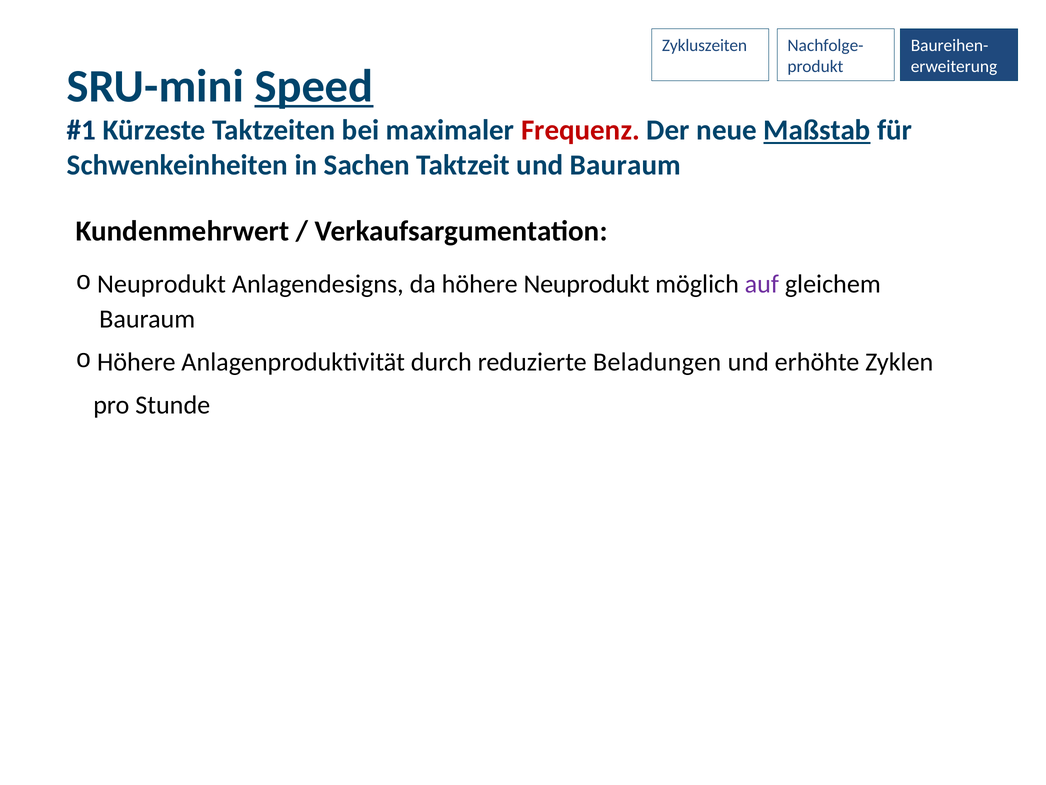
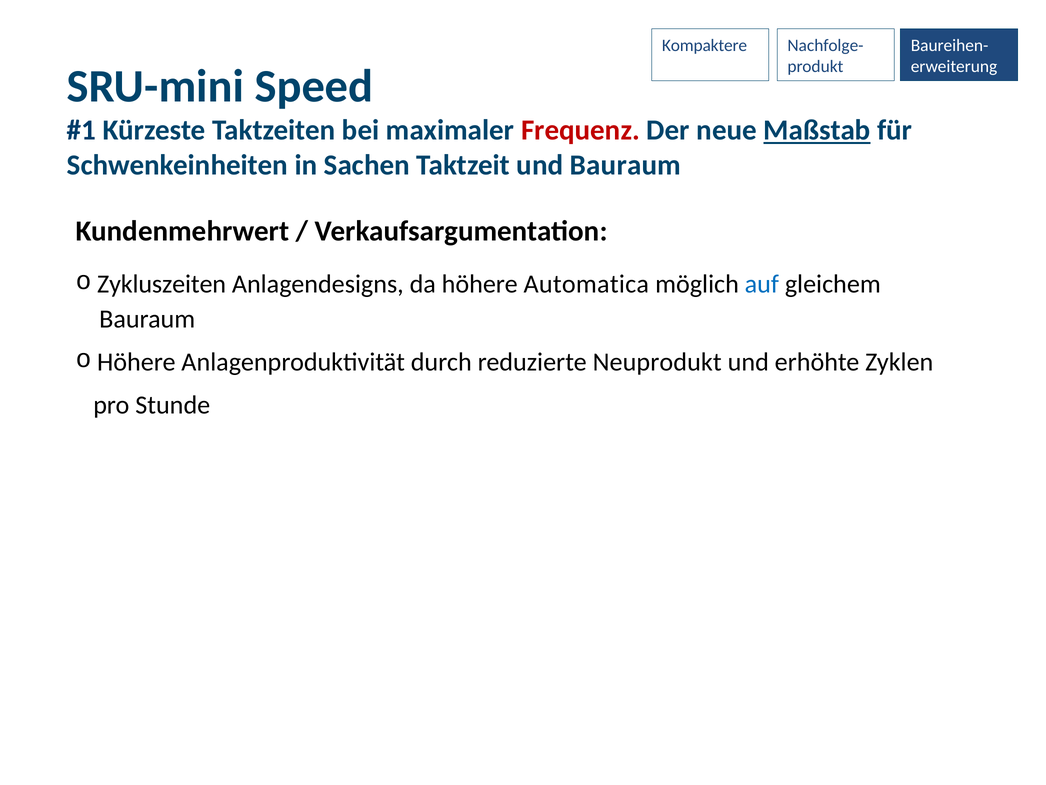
Zykluszeiten: Zykluszeiten -> Kompaktere (705, 45)
Speed underline: present -> none (314, 86)
Neuprodukt: Neuprodukt -> Zykluszeiten (162, 284)
höhere Neuprodukt: Neuprodukt -> Automatica (586, 284)
auf colour: purple -> blue (762, 284)
Beladungen: Beladungen -> Neuprodukt (657, 362)
